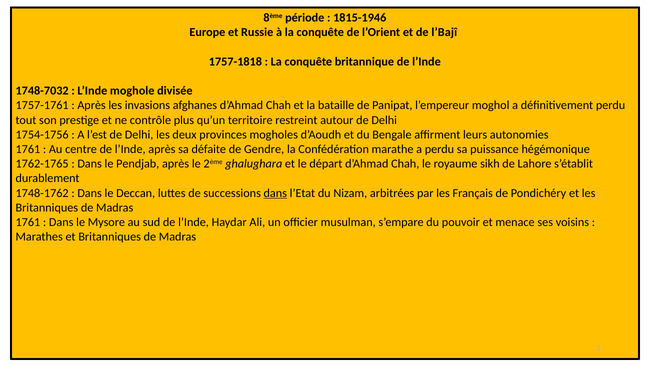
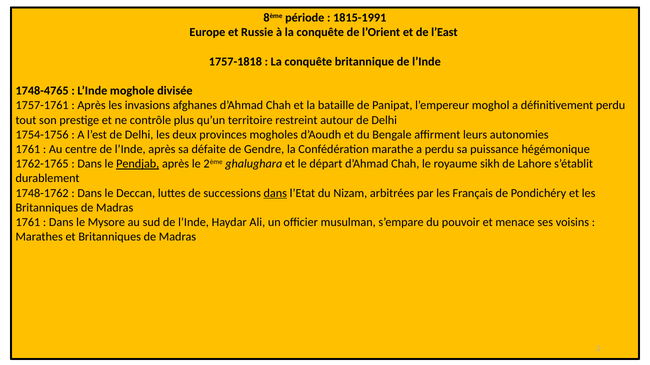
1815-1946: 1815-1946 -> 1815-1991 (360, 18)
l’Bajî: l’Bajî -> l’East (444, 33)
1748-7032: 1748-7032 -> 1748-4765 (42, 91)
Pendjab underline: none -> present (138, 164)
